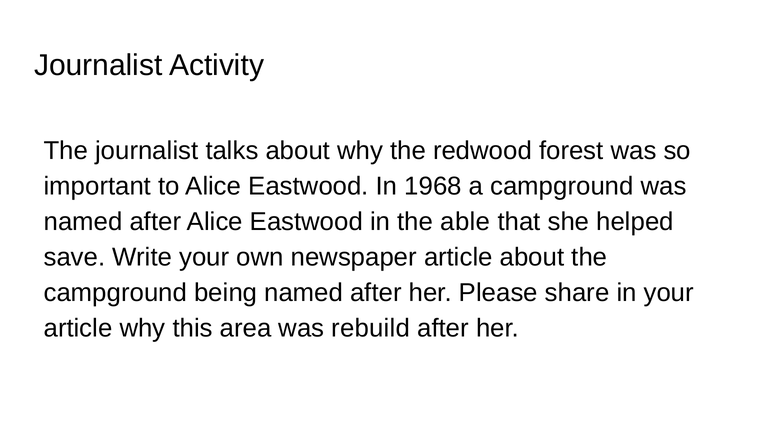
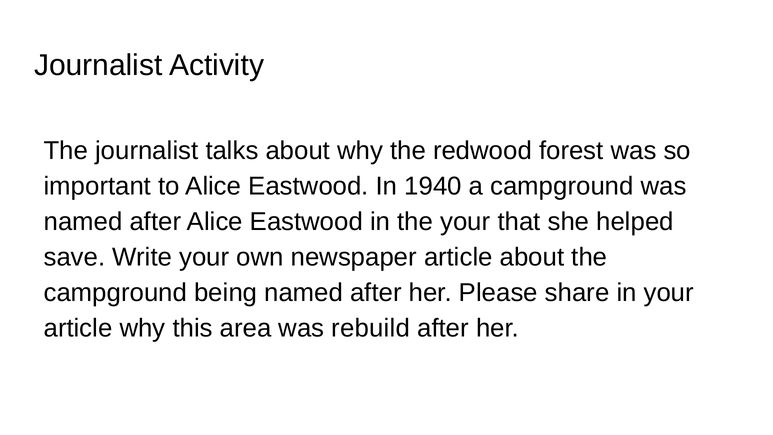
1968: 1968 -> 1940 (433, 186)
the able: able -> your (465, 222)
